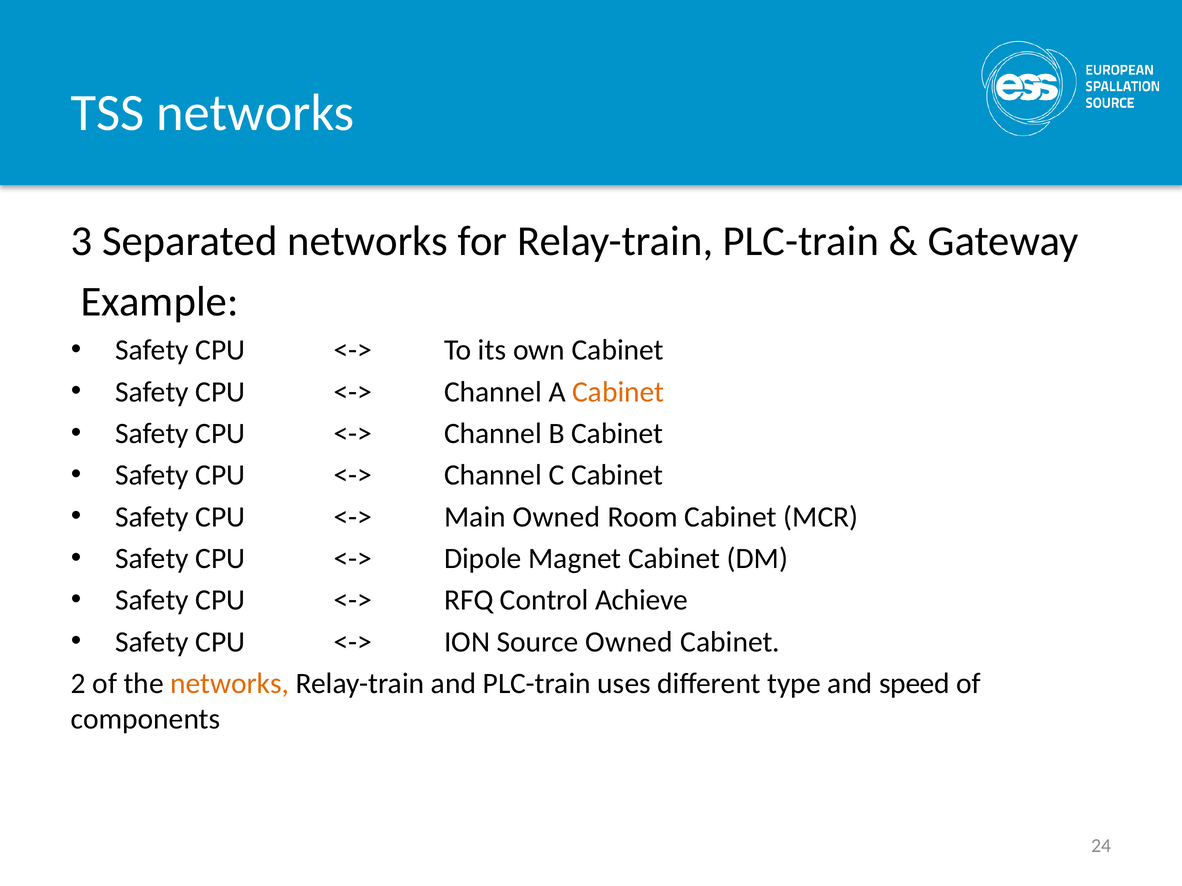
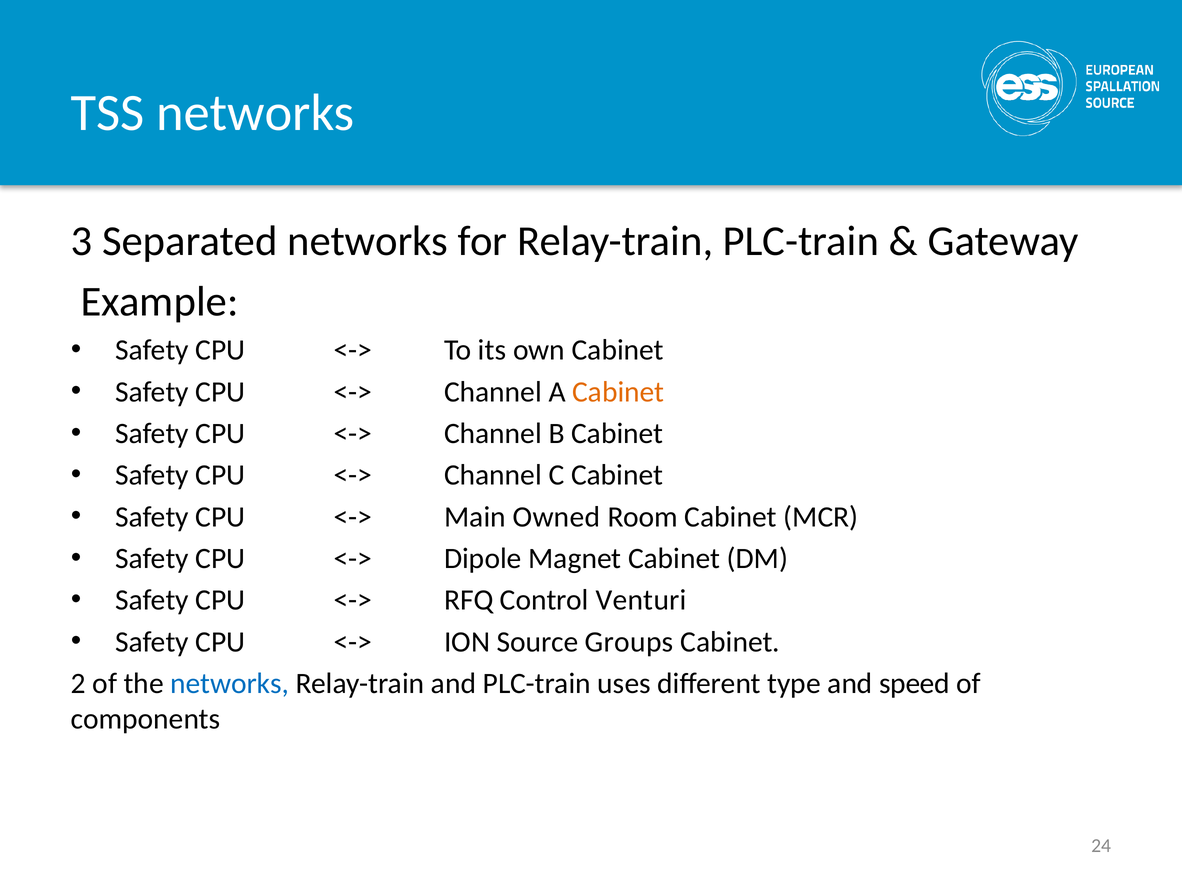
Achieve: Achieve -> Venturi (641, 601)
Source Owned: Owned -> Groups (629, 642)
networks colour: orange -> blue (230, 684)
